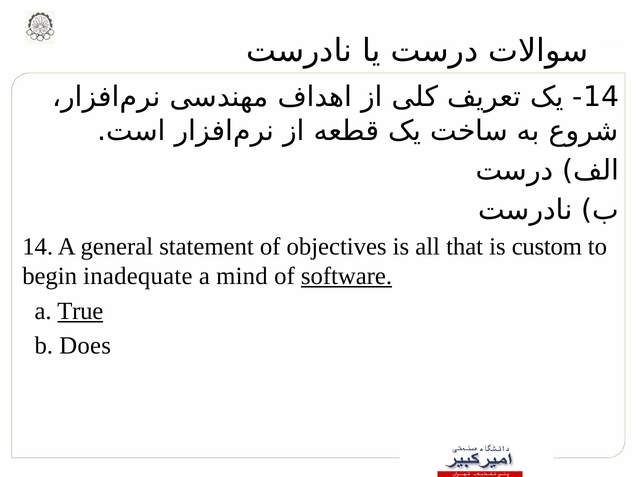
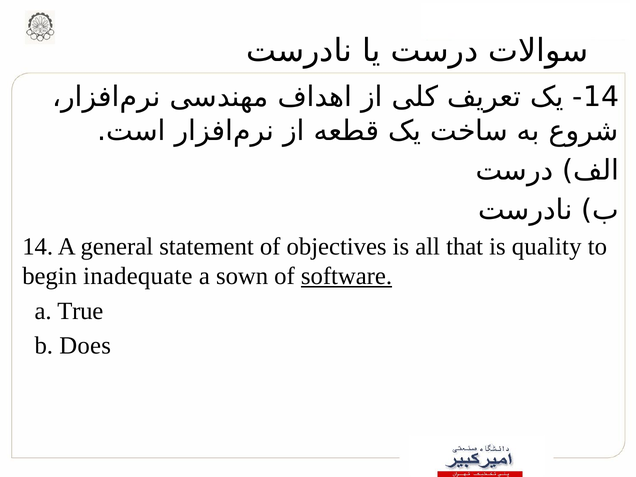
custom: custom -> quality (547, 247)
mind: mind -> sown (242, 276)
True underline: present -> none (80, 311)
